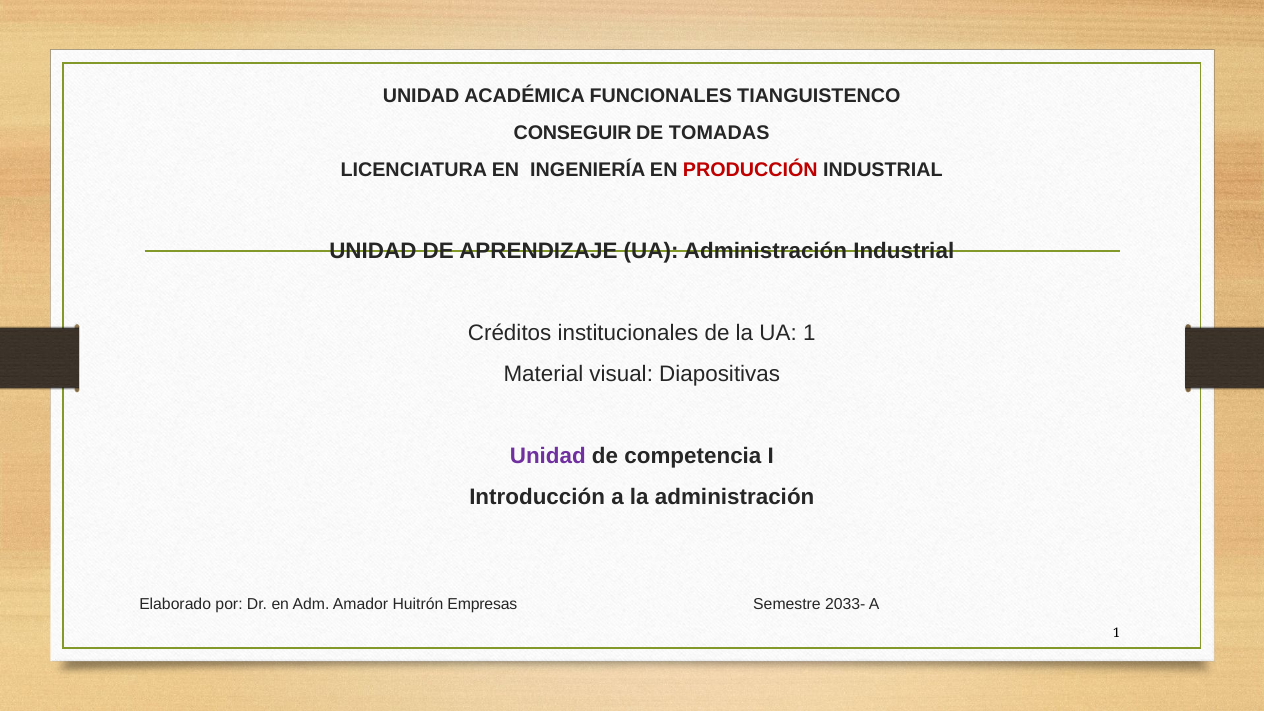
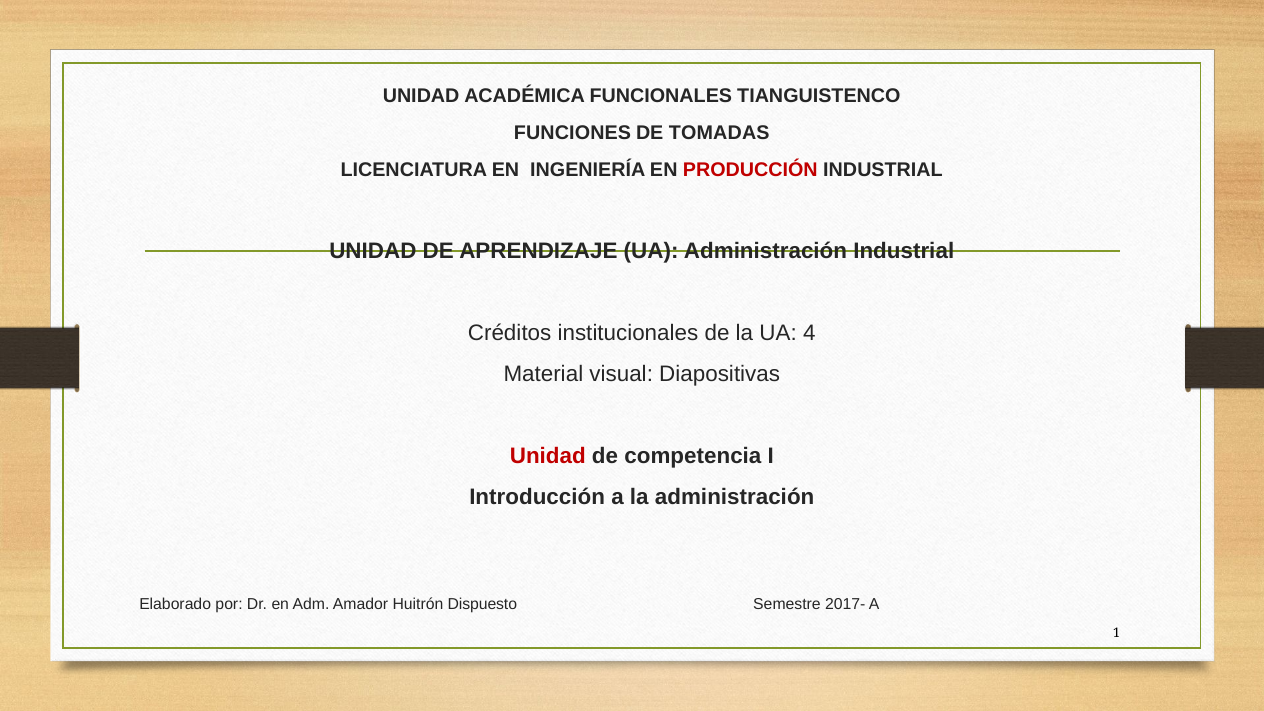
CONSEGUIR: CONSEGUIR -> FUNCIONES (573, 133)
UA 1: 1 -> 4 (809, 333)
Unidad colour: purple -> red (548, 456)
Empresas: Empresas -> Dispuesto (482, 604)
2033-: 2033- -> 2017- (845, 604)
